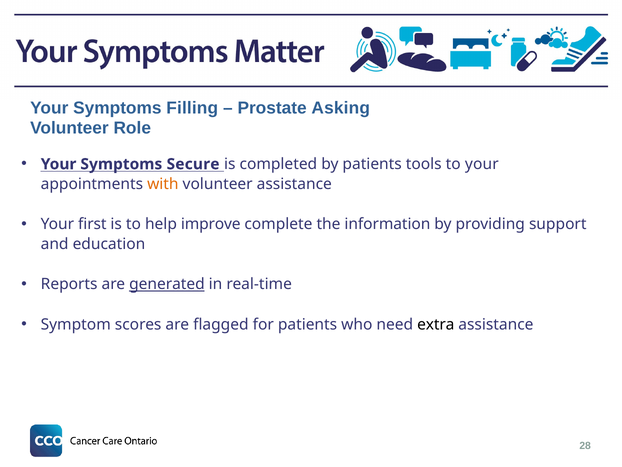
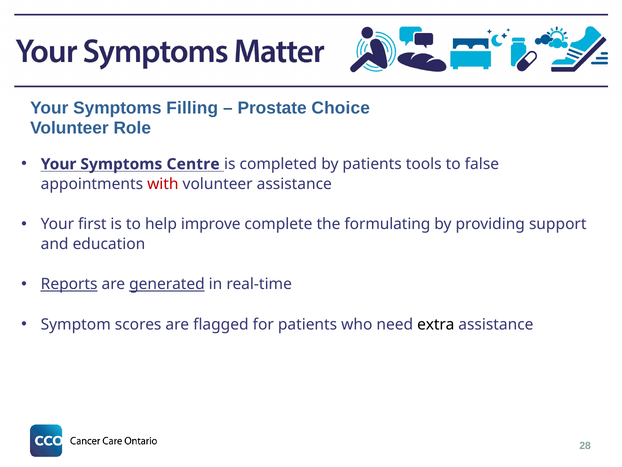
Asking: Asking -> Choice (341, 108)
Secure: Secure -> Centre (193, 164)
to your: your -> false (482, 164)
with colour: orange -> red (163, 184)
information: information -> formulating (387, 224)
Reports underline: none -> present (69, 284)
